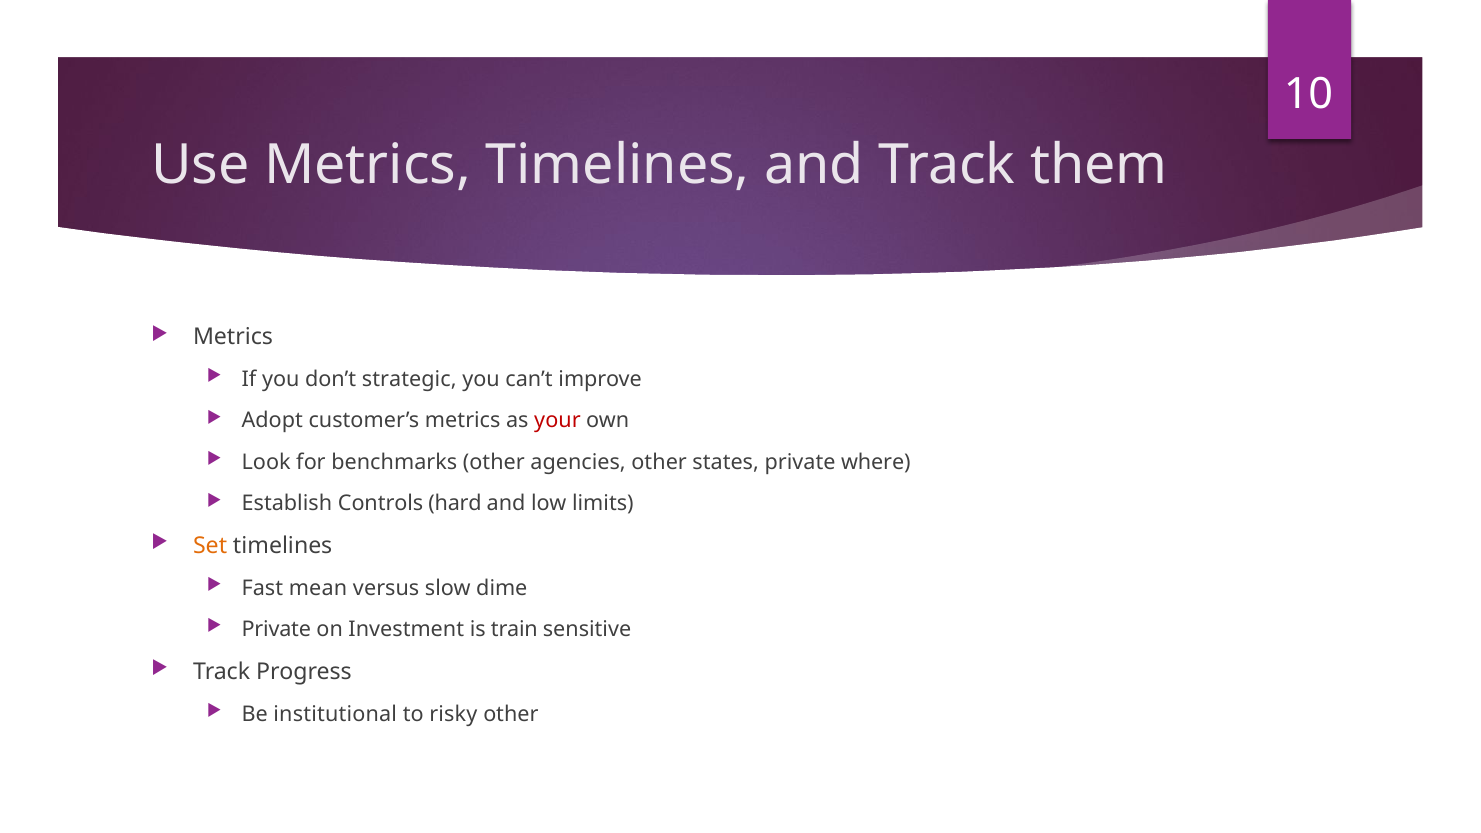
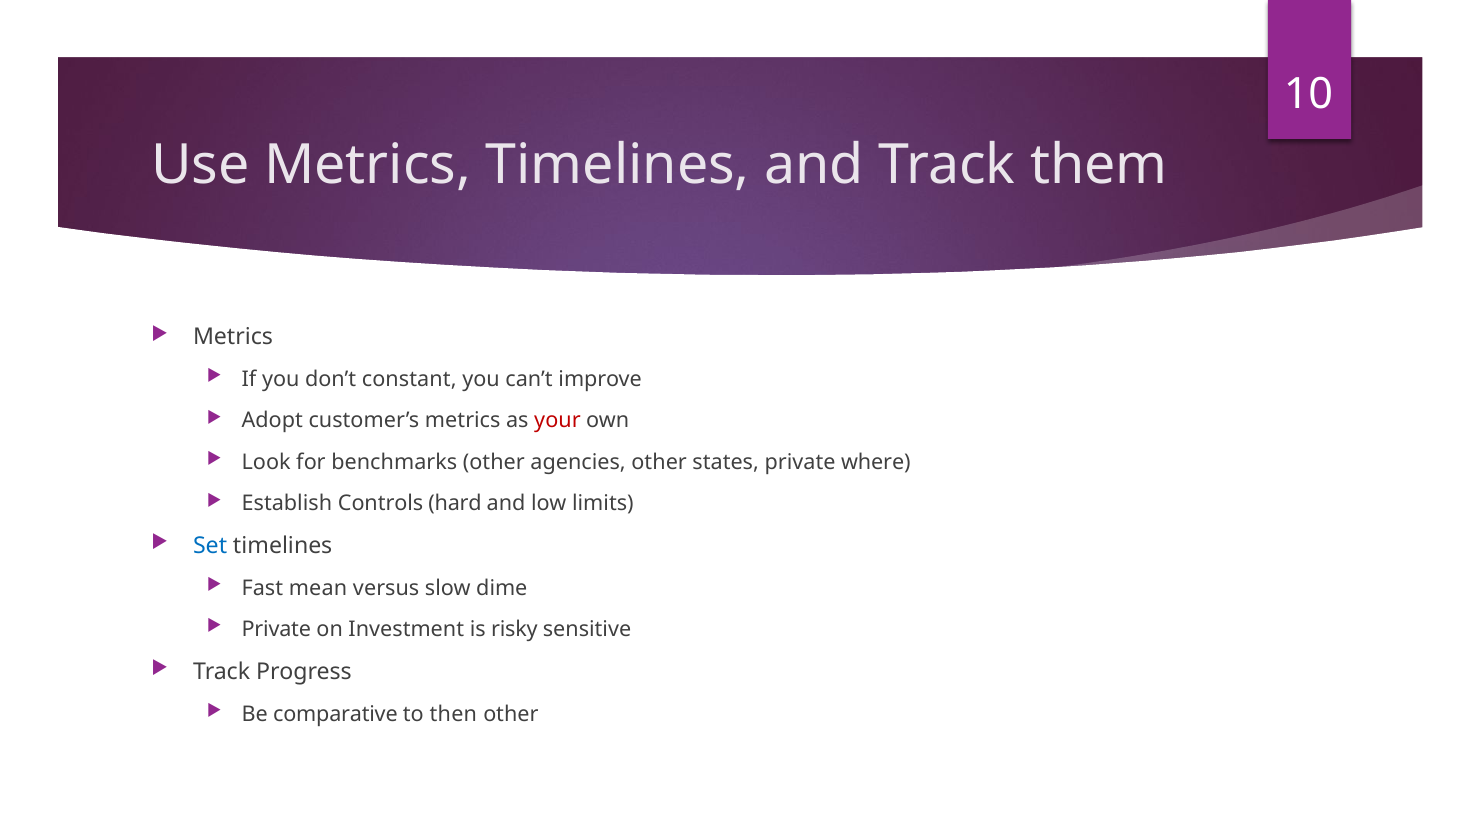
strategic: strategic -> constant (409, 379)
Set colour: orange -> blue (210, 546)
train: train -> risky (514, 630)
institutional: institutional -> comparative (335, 714)
risky: risky -> then (453, 714)
